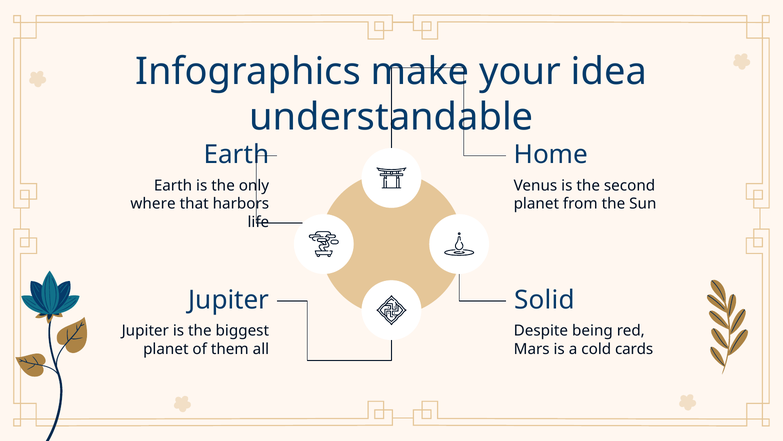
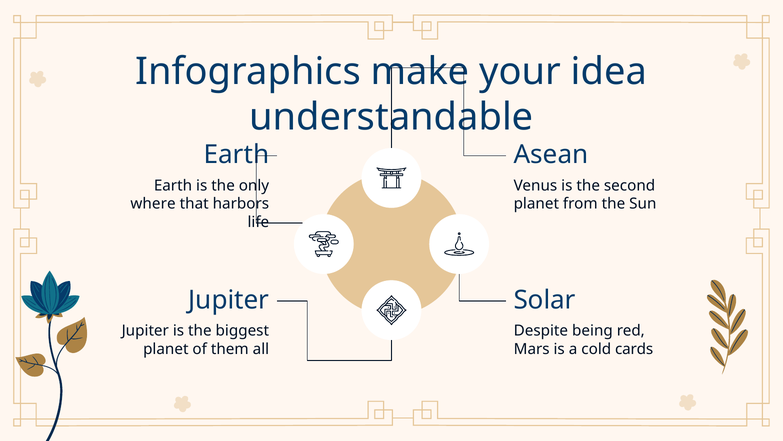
Home: Home -> Asean (551, 155)
Solid: Solid -> Solar (545, 300)
